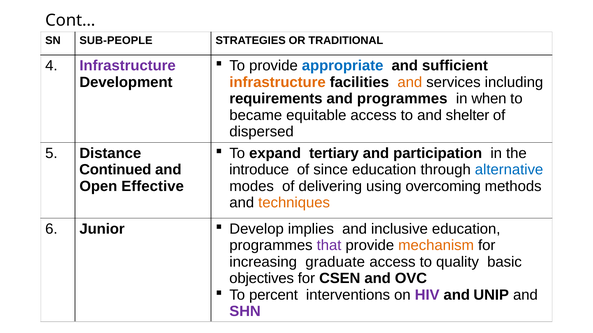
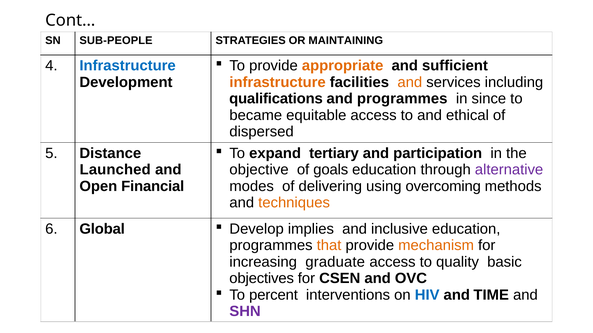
TRADITIONAL: TRADITIONAL -> MAINTAINING (346, 41)
appropriate colour: blue -> orange (343, 66)
Infrastructure colour: purple -> blue (128, 66)
requirements: requirements -> qualifications (276, 99)
when: when -> since (489, 99)
shelter: shelter -> ethical (467, 115)
Continued: Continued -> Launched (115, 170)
introduce: introduce -> objective (259, 170)
since: since -> goals (331, 170)
alternative colour: blue -> purple (509, 170)
Effective: Effective -> Financial (153, 187)
Junior: Junior -> Global (102, 229)
that colour: purple -> orange (329, 246)
HIV colour: purple -> blue (427, 295)
UNIP: UNIP -> TIME (491, 295)
